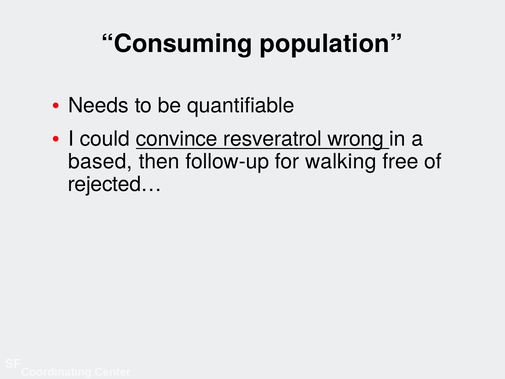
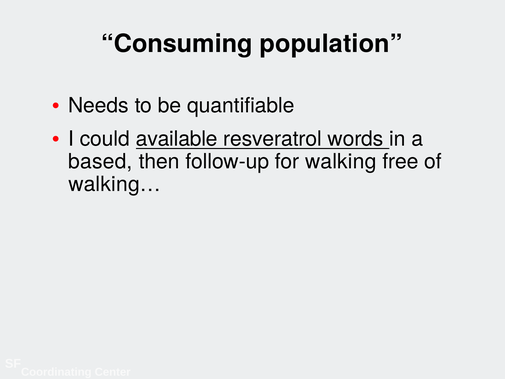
convince: convince -> available (177, 139)
wrong: wrong -> words (356, 139)
rejected…: rejected… -> walking… (115, 184)
